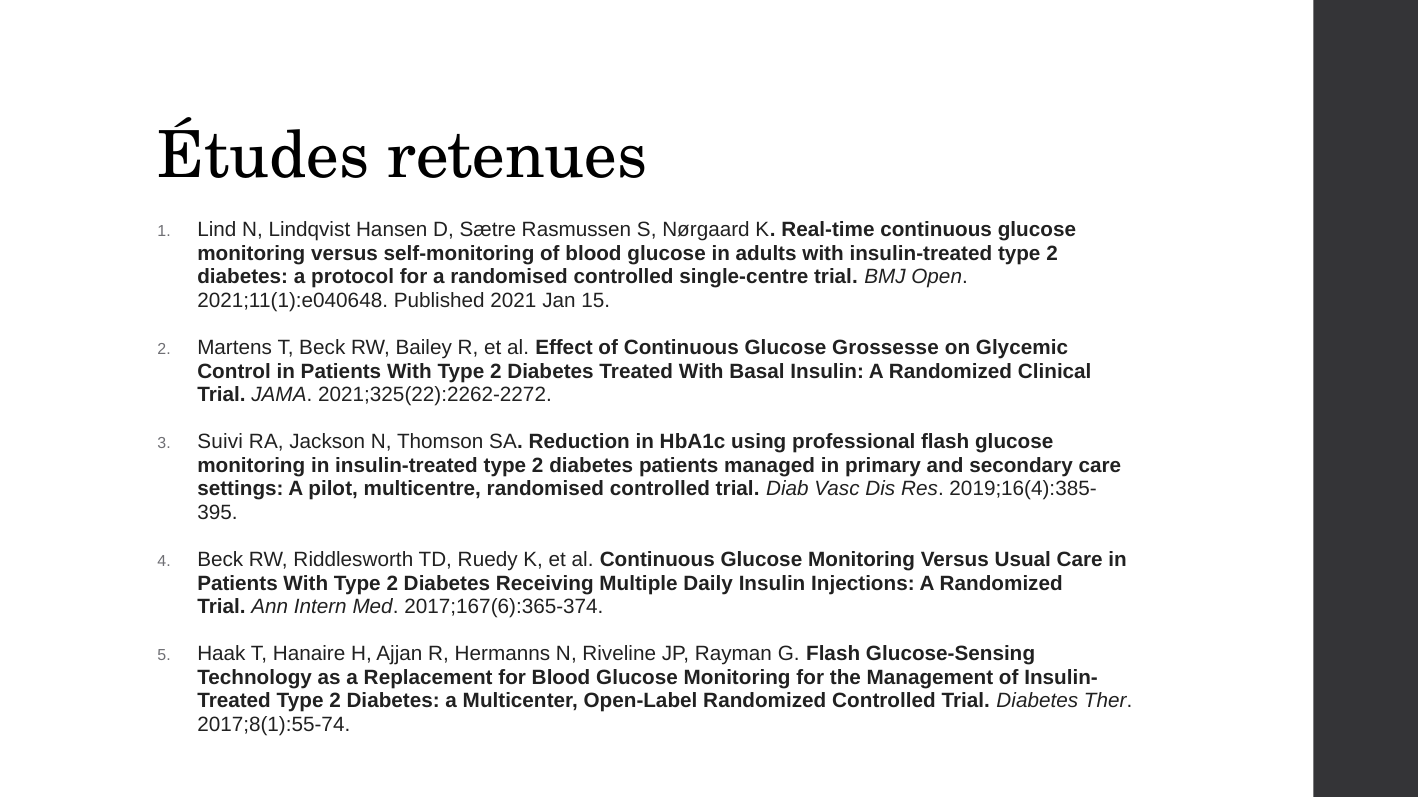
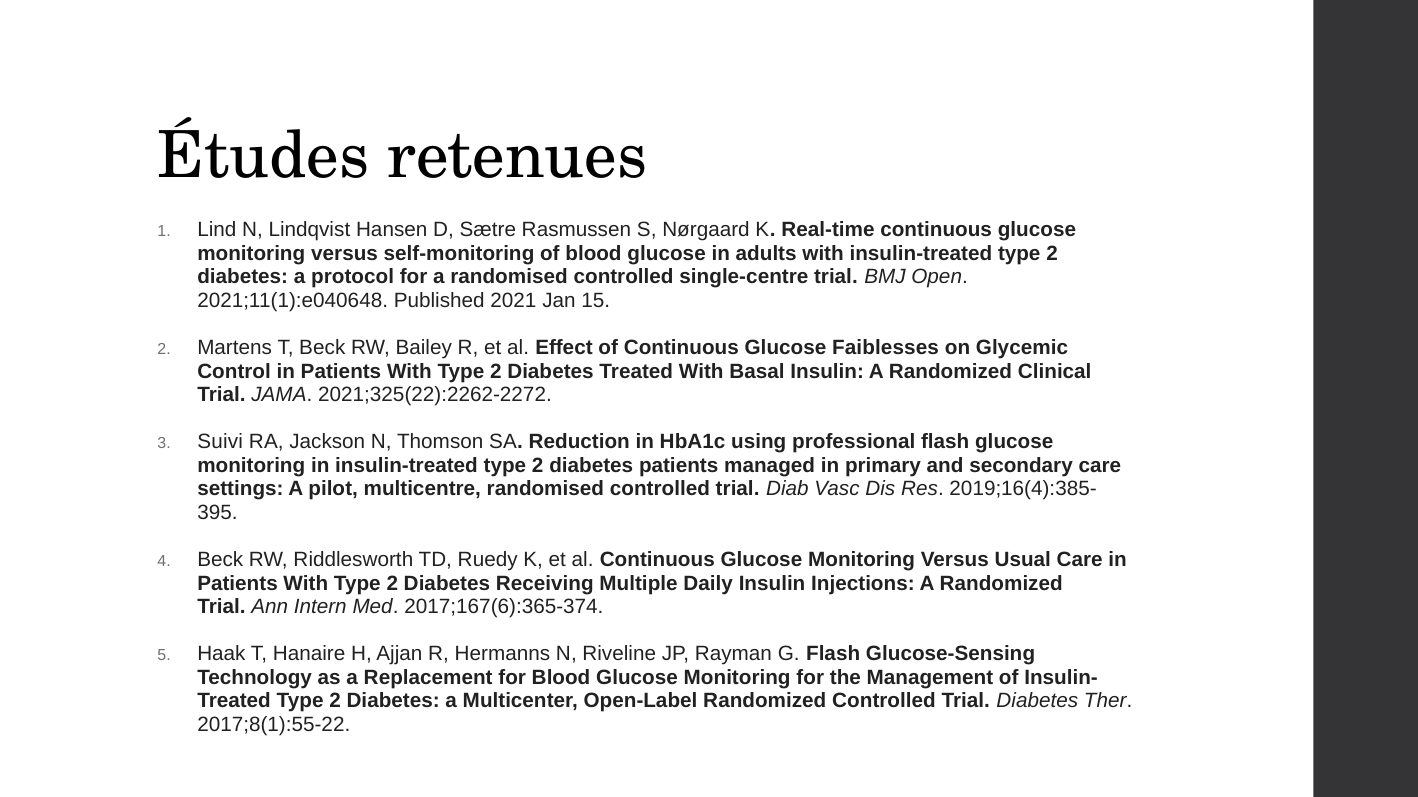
Grossesse: Grossesse -> Faiblesses (886, 348)
2017;8(1):55-74: 2017;8(1):55-74 -> 2017;8(1):55-22 (274, 725)
